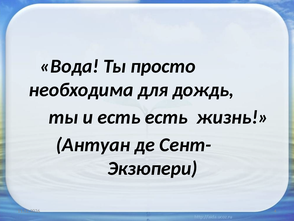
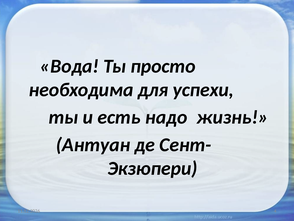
дождь: дождь -> успехи (203, 90)
есть есть: есть -> надо (166, 117)
